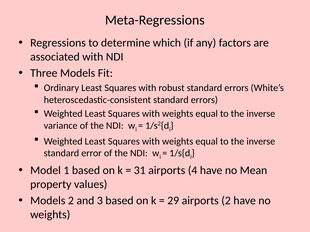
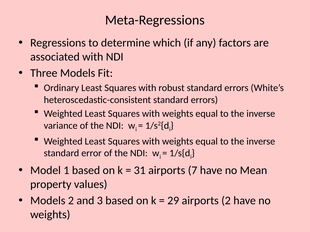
4: 4 -> 7 (193, 171)
